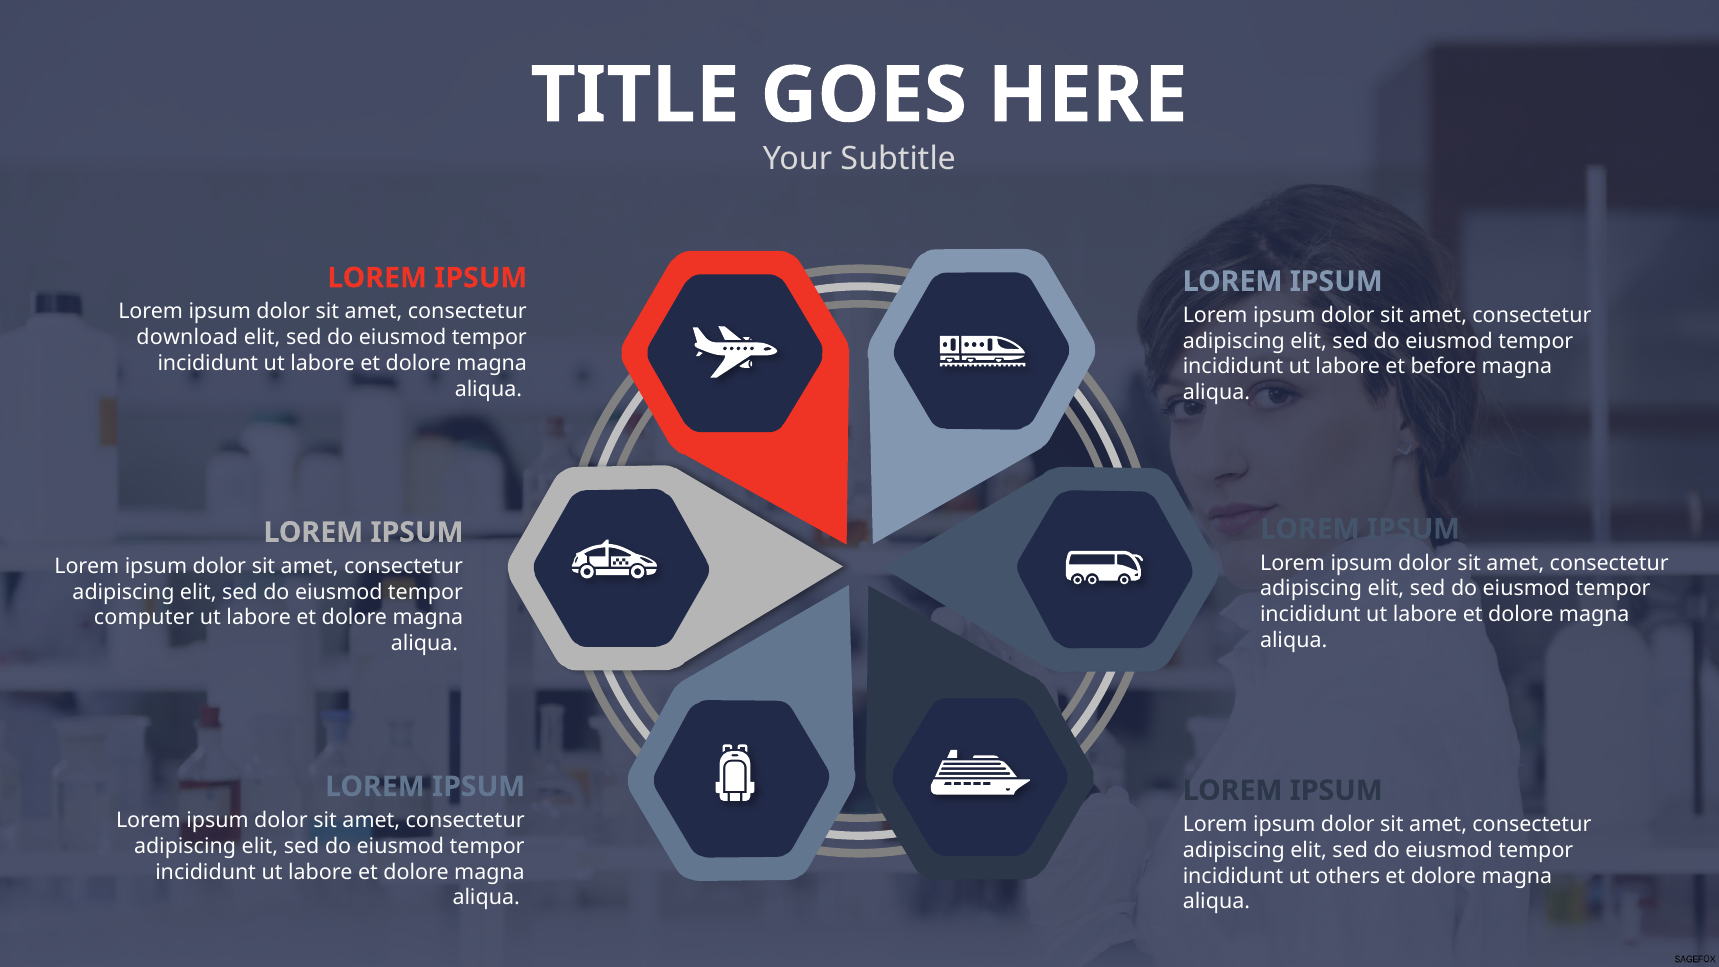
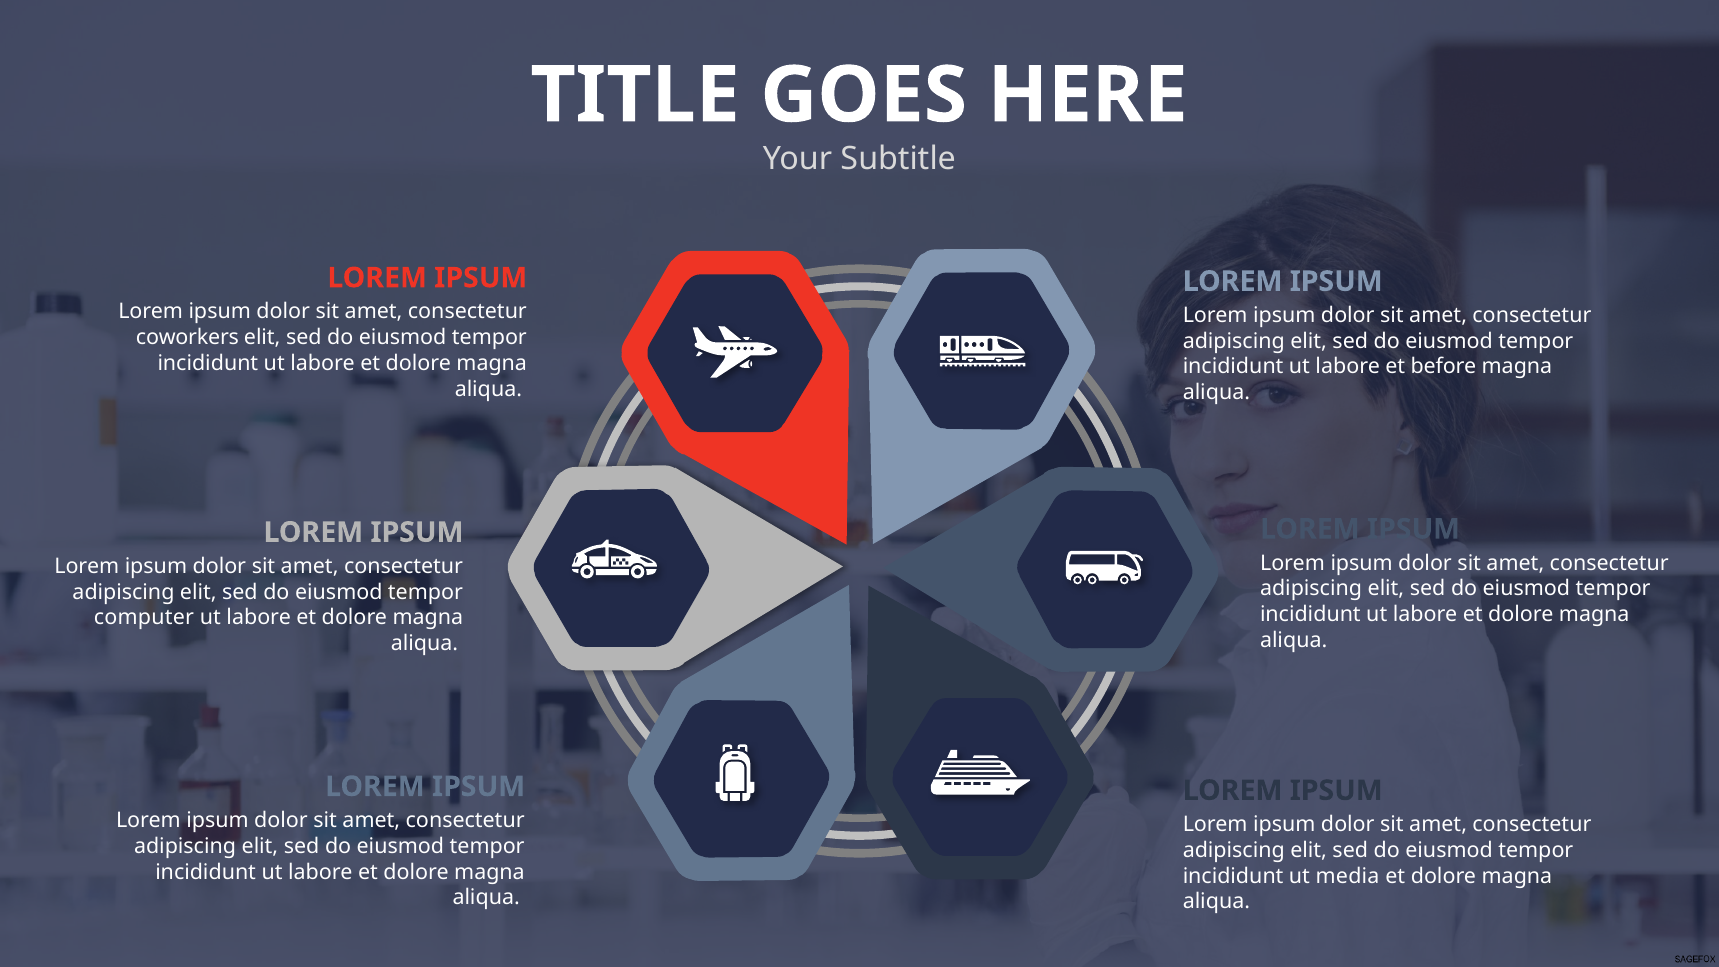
download: download -> coworkers (187, 338)
others: others -> media (1348, 876)
